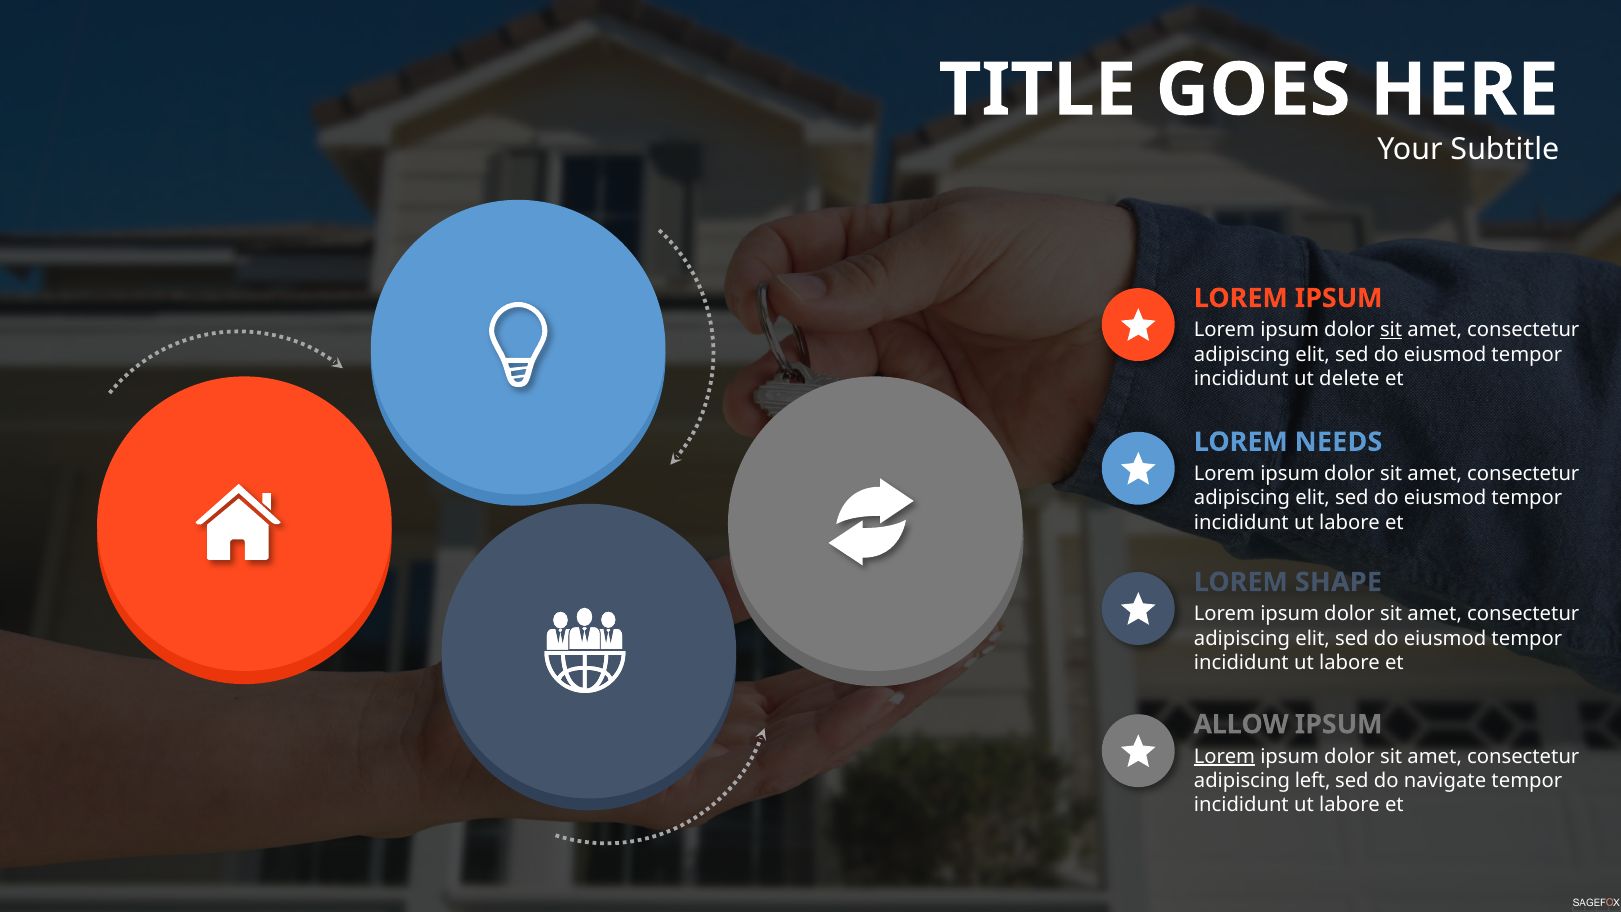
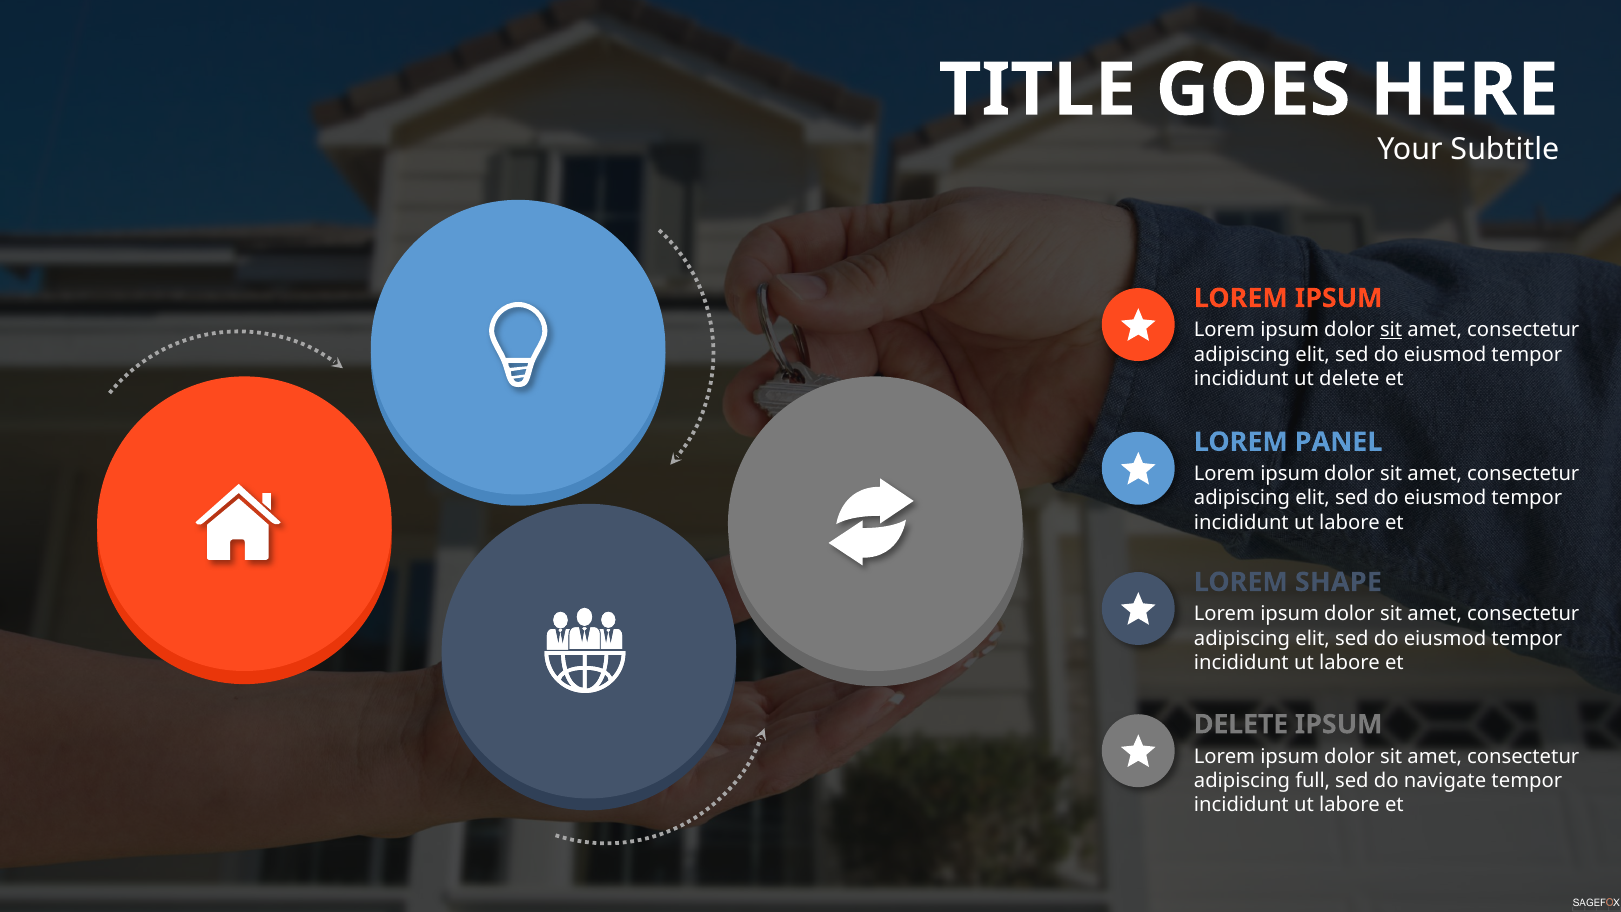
NEEDS: NEEDS -> PANEL (1339, 442)
ALLOW: ALLOW -> DELETE (1241, 724)
Lorem underline: present -> none (1225, 756)
left: left -> full (1313, 781)
